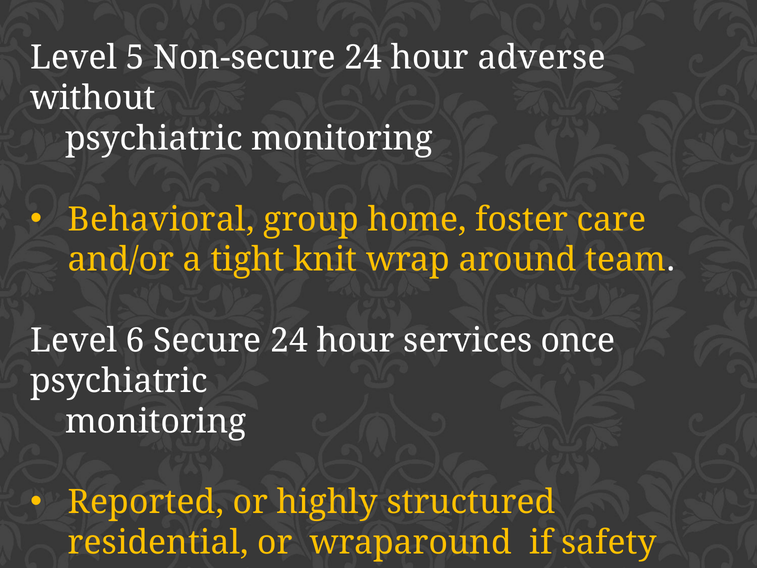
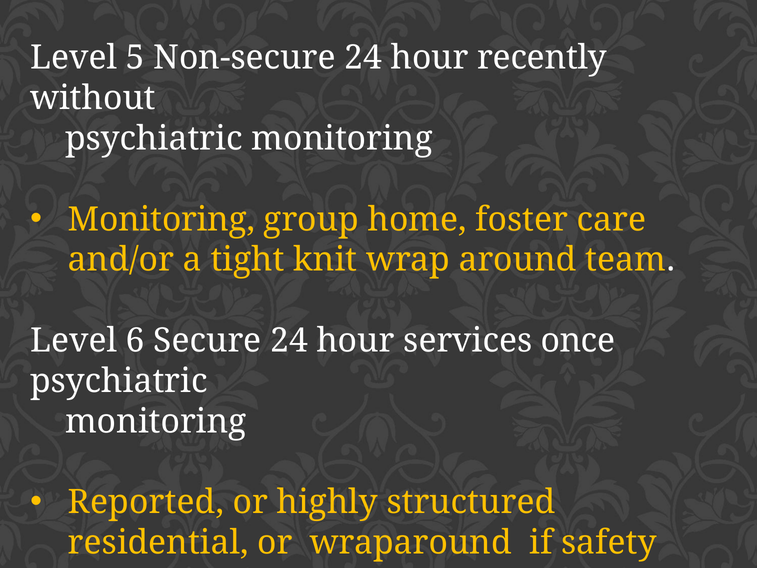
adverse: adverse -> recently (542, 58)
Behavioral: Behavioral -> Monitoring (161, 219)
